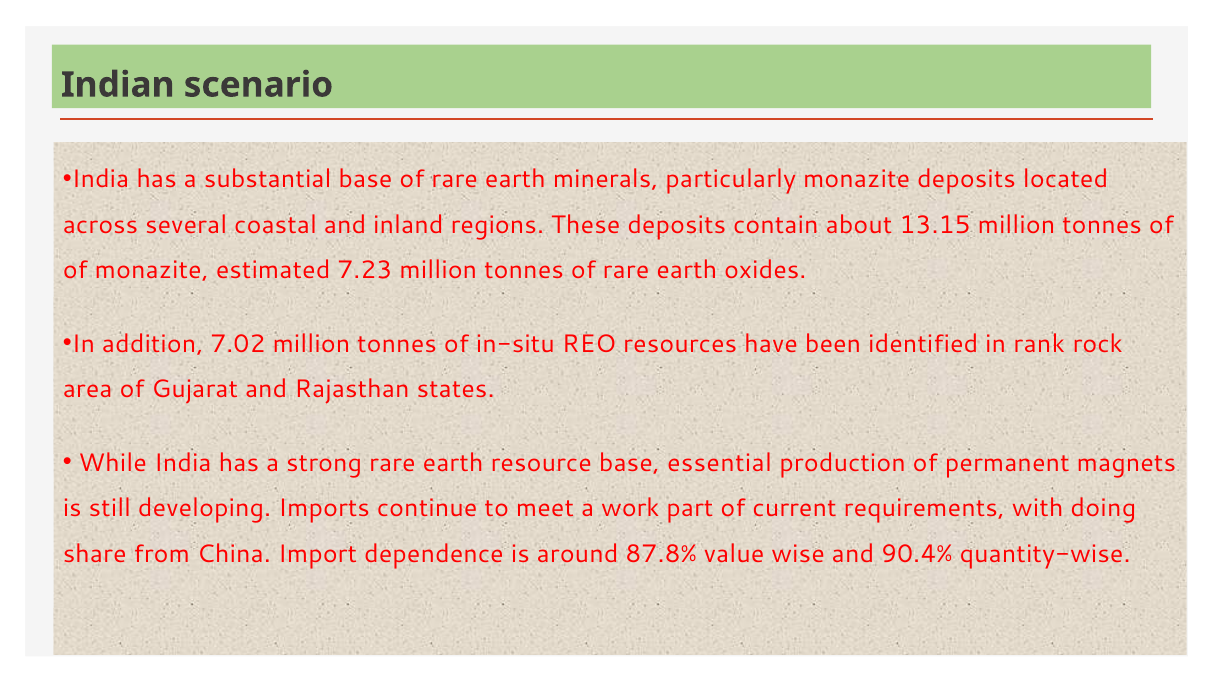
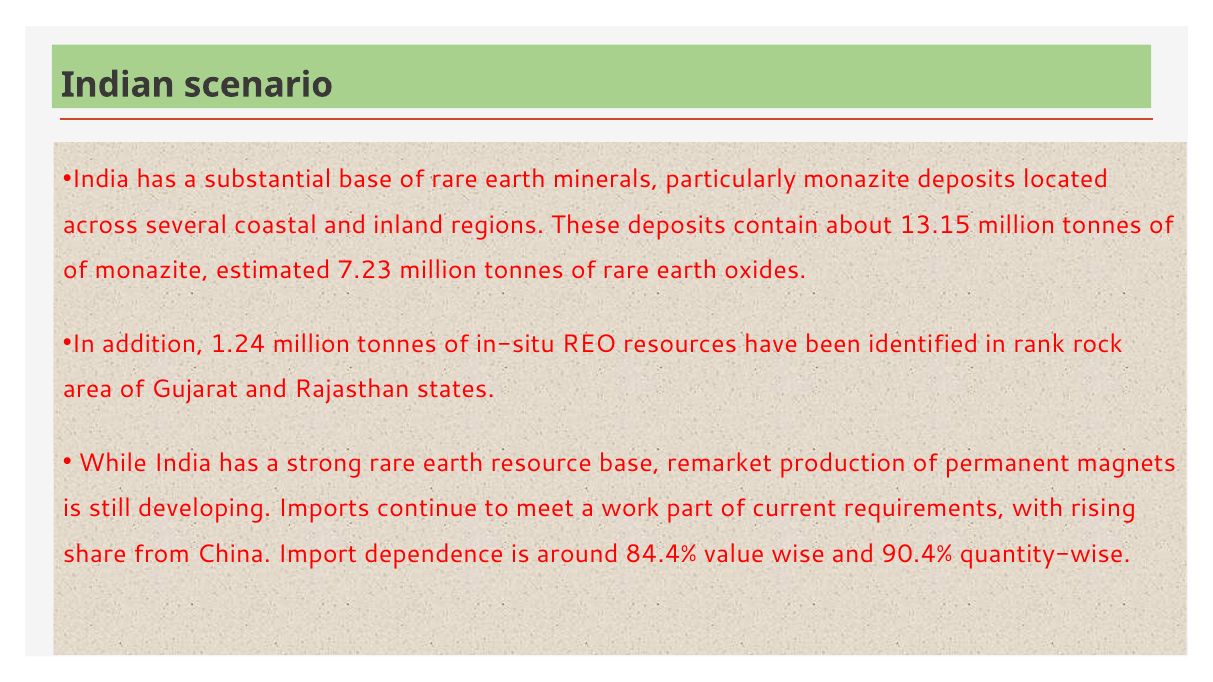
7.02: 7.02 -> 1.24 (238, 344)
essential: essential -> remarket (720, 463)
doing: doing -> rising (1103, 508)
87.8%: 87.8% -> 84.4% (661, 554)
